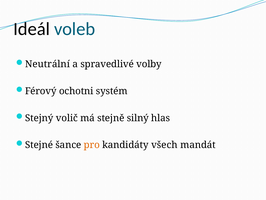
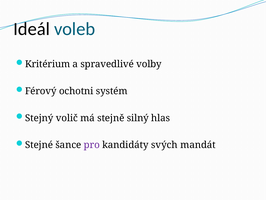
Neutrální: Neutrální -> Kritérium (48, 64)
pro colour: orange -> purple (92, 145)
všech: všech -> svých (164, 145)
